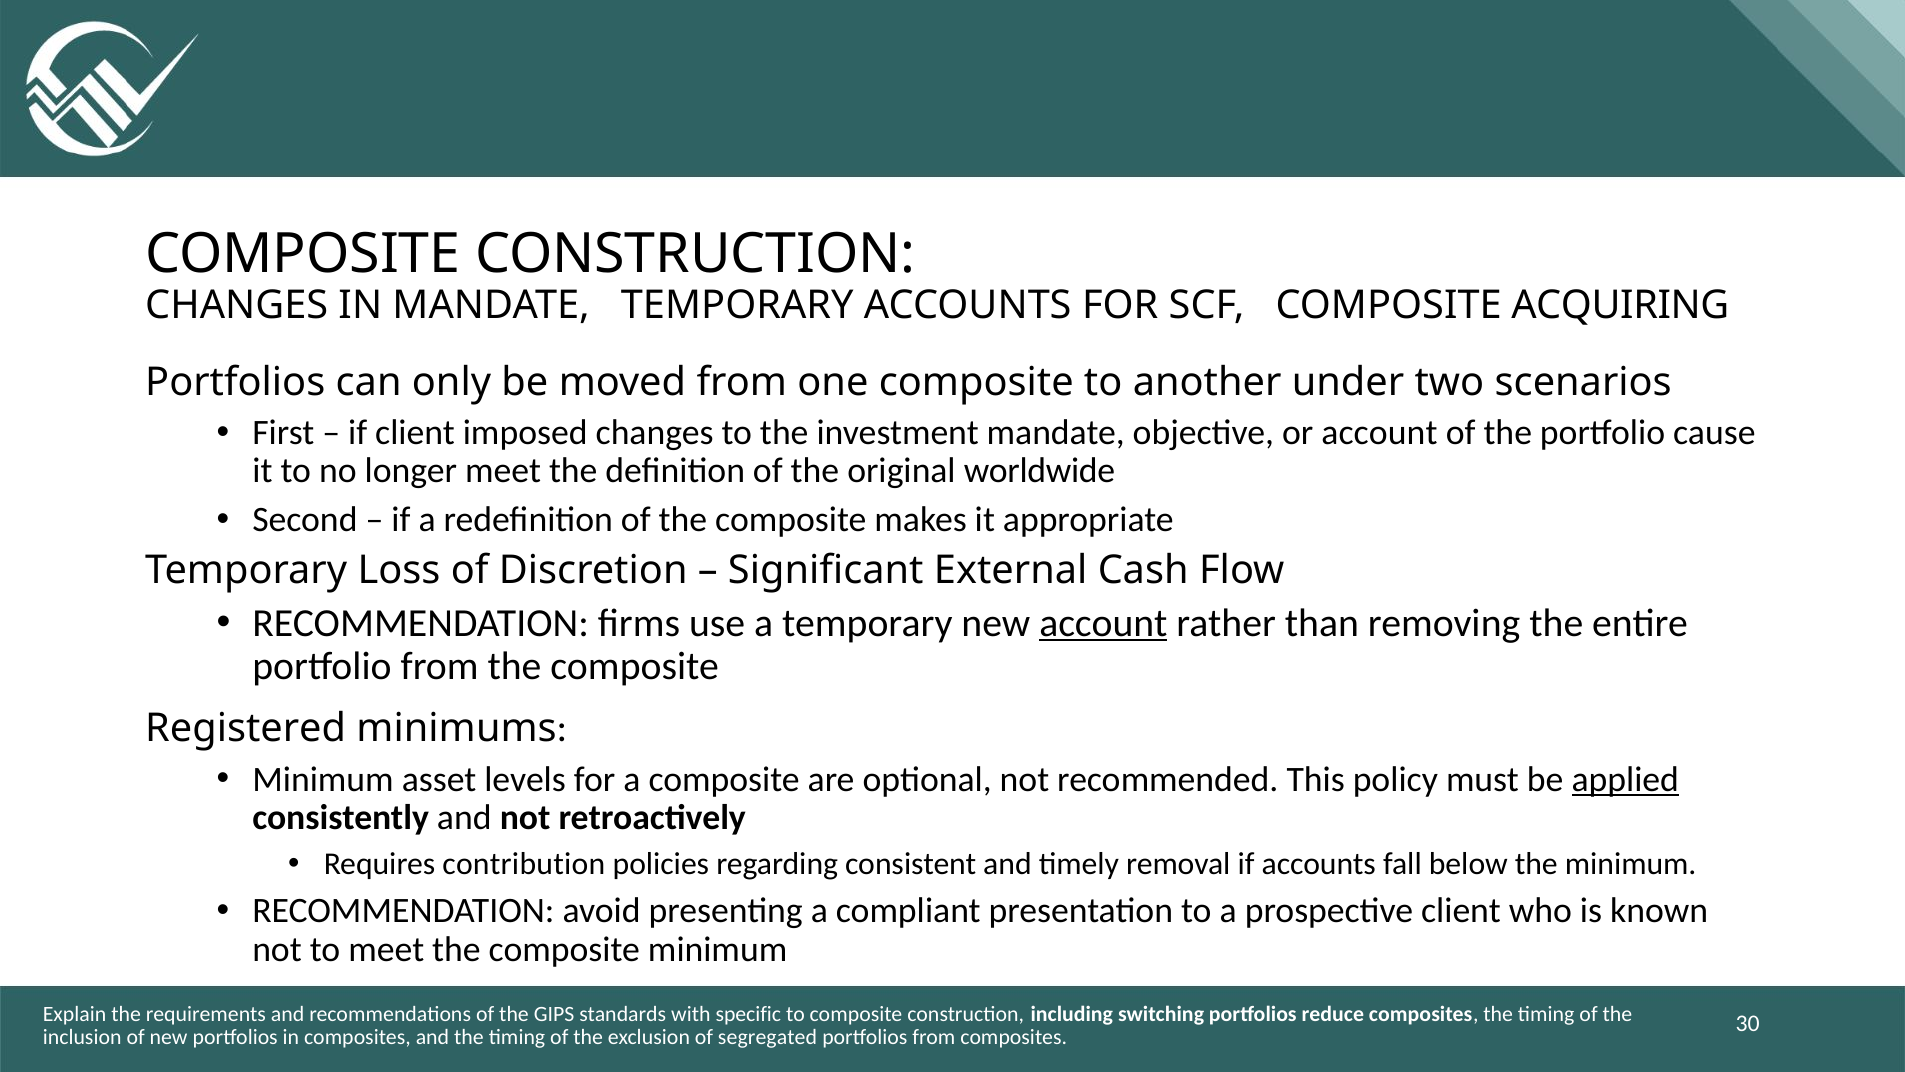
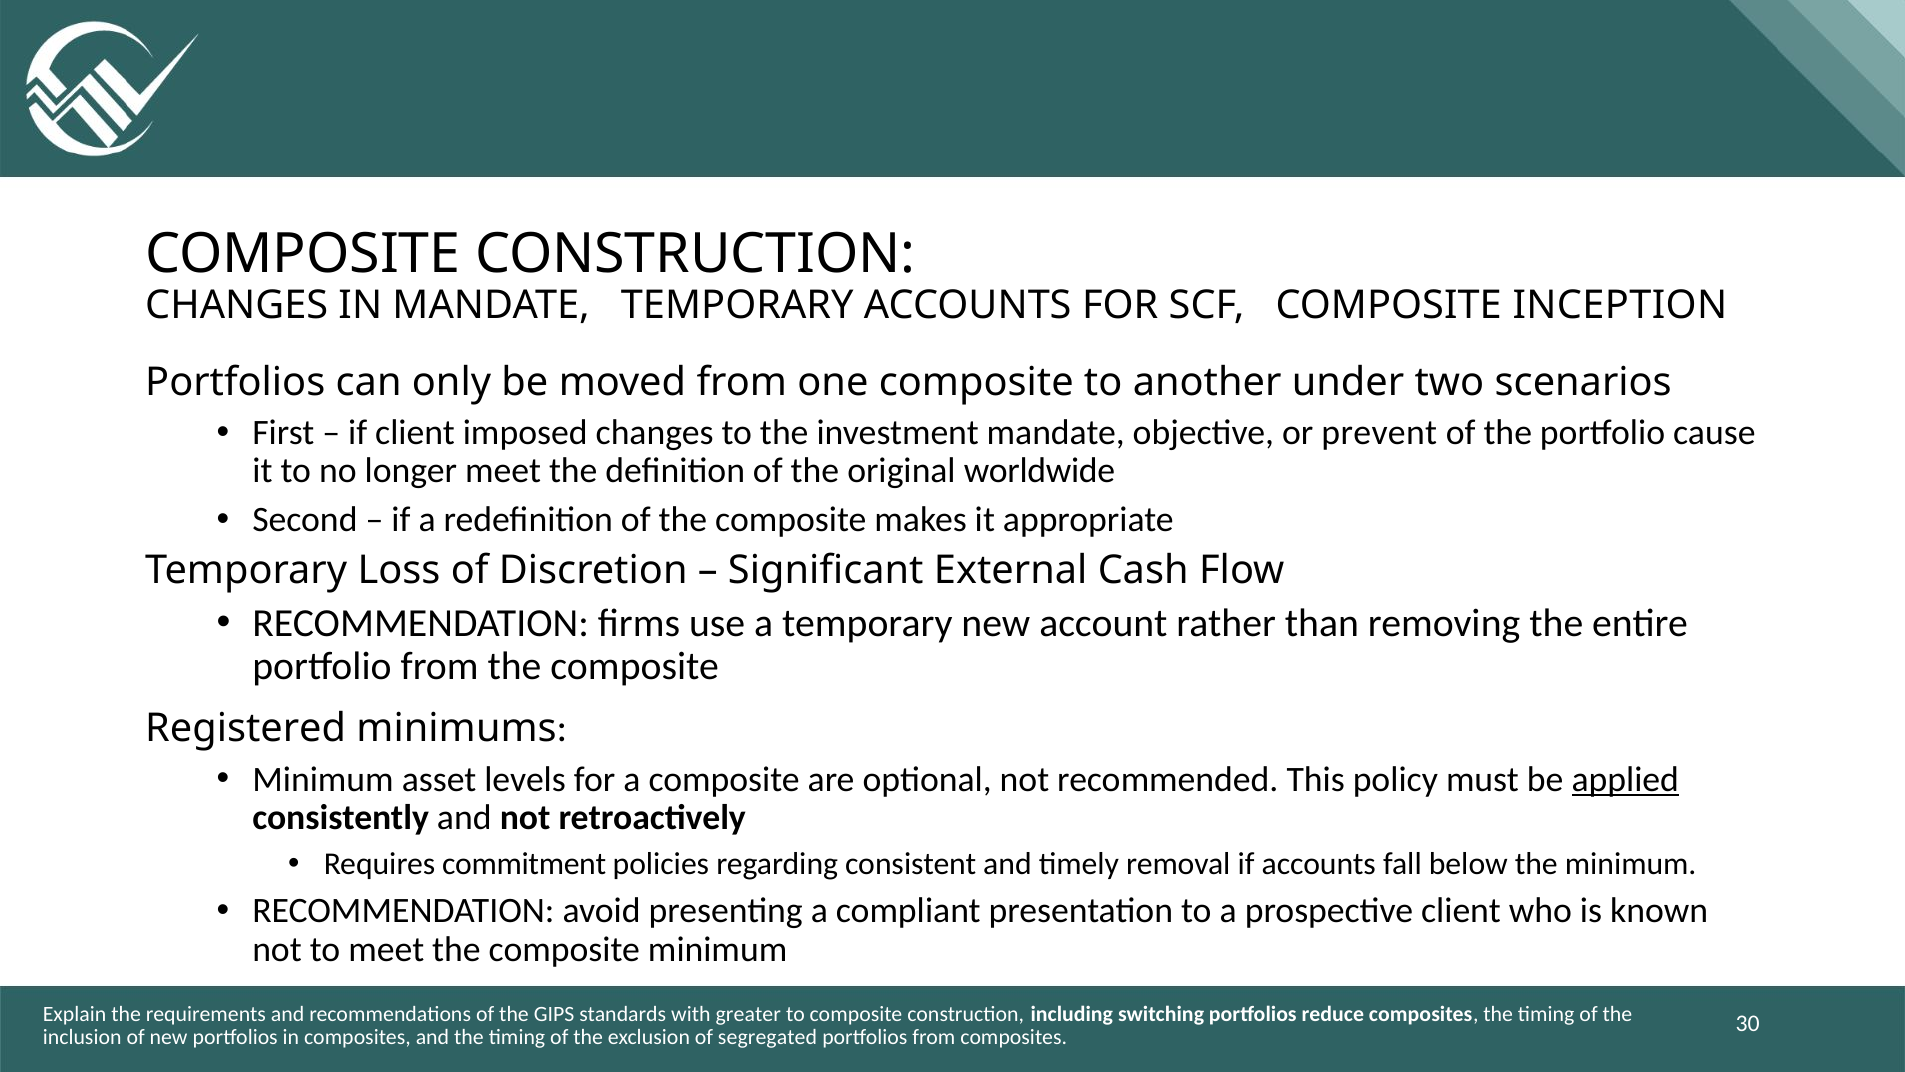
ACQUIRING: ACQUIRING -> INCEPTION (1620, 305)
or account: account -> prevent (1379, 432)
account underline: present -> none (1103, 623)
contribution: contribution -> commitment (524, 864)
specific: specific -> greater (748, 1014)
